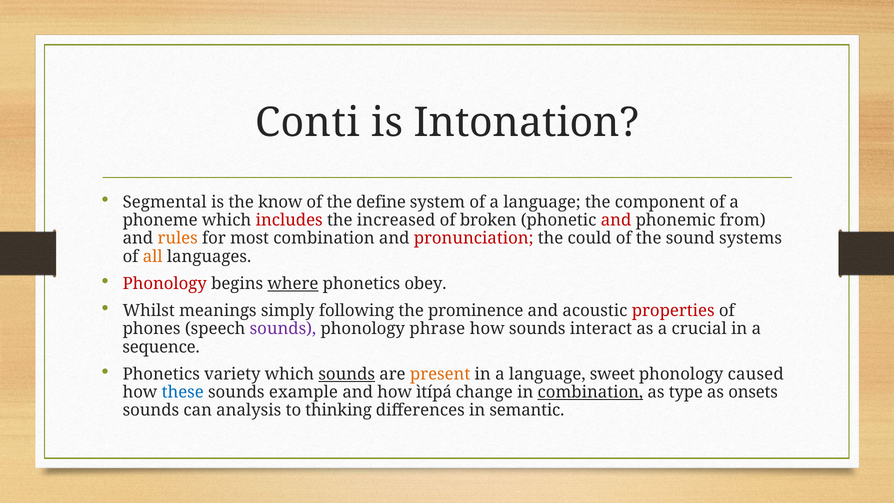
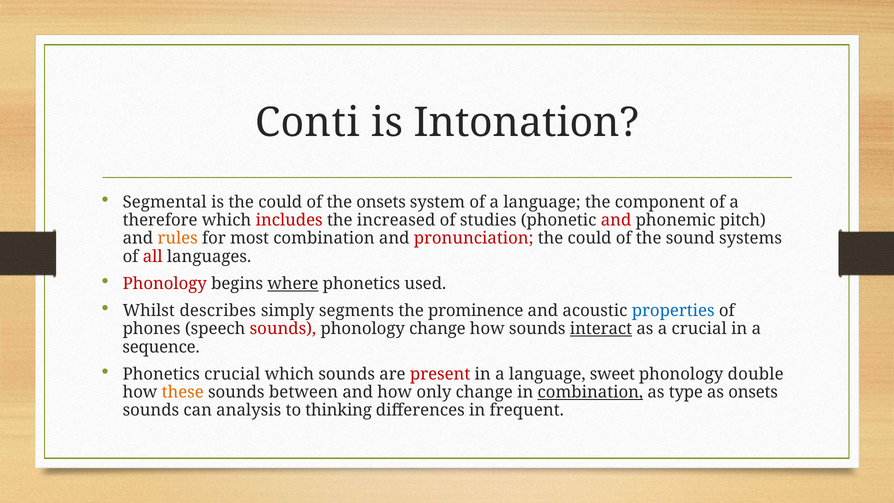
is the know: know -> could (280, 202)
the define: define -> onsets (381, 202)
phoneme: phoneme -> therefore (160, 220)
broken: broken -> studies (488, 220)
from: from -> pitch (743, 220)
all colour: orange -> red (153, 256)
obey: obey -> used (425, 284)
meanings: meanings -> describes (218, 311)
following: following -> segments (356, 311)
properties colour: red -> blue (673, 311)
sounds colour: purple -> red (283, 329)
phonology phrase: phrase -> change (437, 329)
interact underline: none -> present (601, 329)
Phonetics variety: variety -> crucial (232, 374)
sounds underline: present -> none (347, 374)
present colour: orange -> red (440, 374)
caused: caused -> double (756, 374)
these colour: blue -> orange (183, 392)
example: example -> between (303, 392)
ìtípá: ìtípá -> only (434, 392)
semantic: semantic -> frequent (527, 410)
